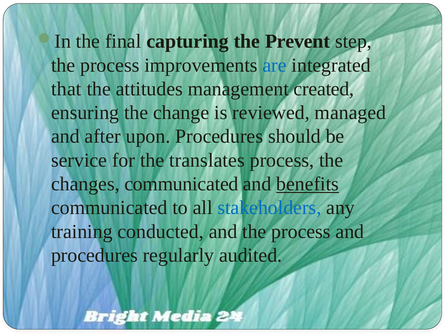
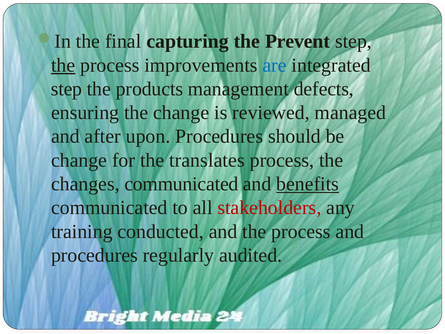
the underline: none -> present (63, 65)
that: that -> step (67, 89)
attitudes: attitudes -> products (149, 89)
created: created -> defects (324, 89)
service: service -> change (79, 160)
stakeholders colour: blue -> red (269, 208)
